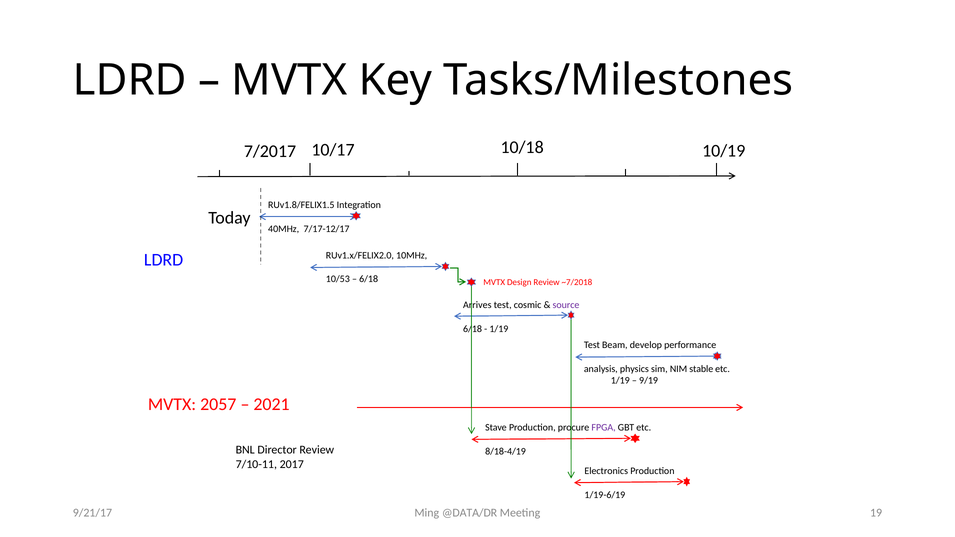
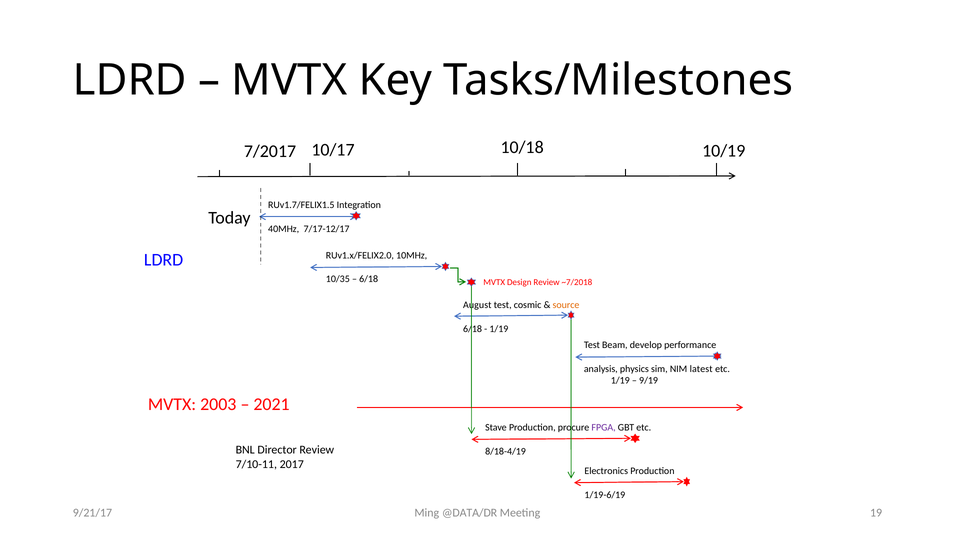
RUv1.8/FELIX1.5: RUv1.8/FELIX1.5 -> RUv1.7/FELIX1.5 (301, 205)
10/53: 10/53 -> 10/35 (338, 279)
Arrives: Arrives -> August (477, 305)
source colour: purple -> orange (566, 305)
stable: stable -> latest (701, 369)
2057: 2057 -> 2003 (218, 405)
